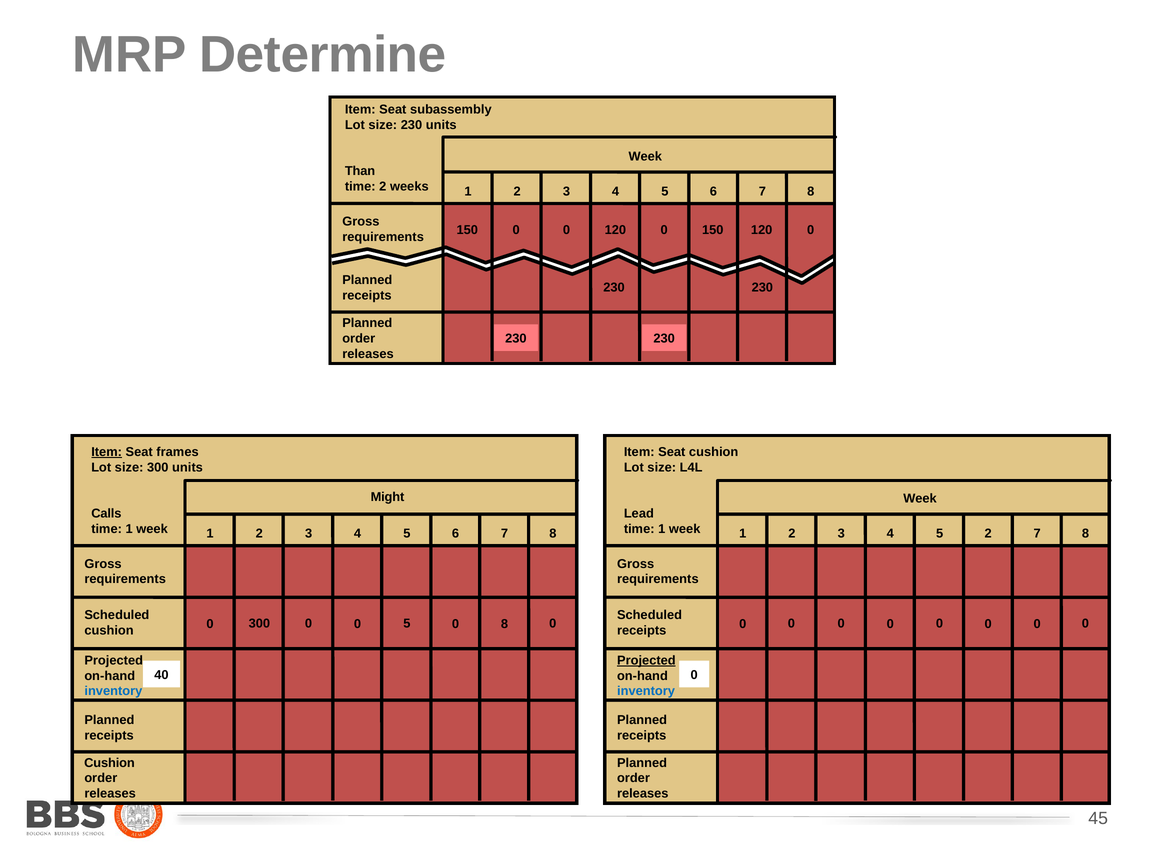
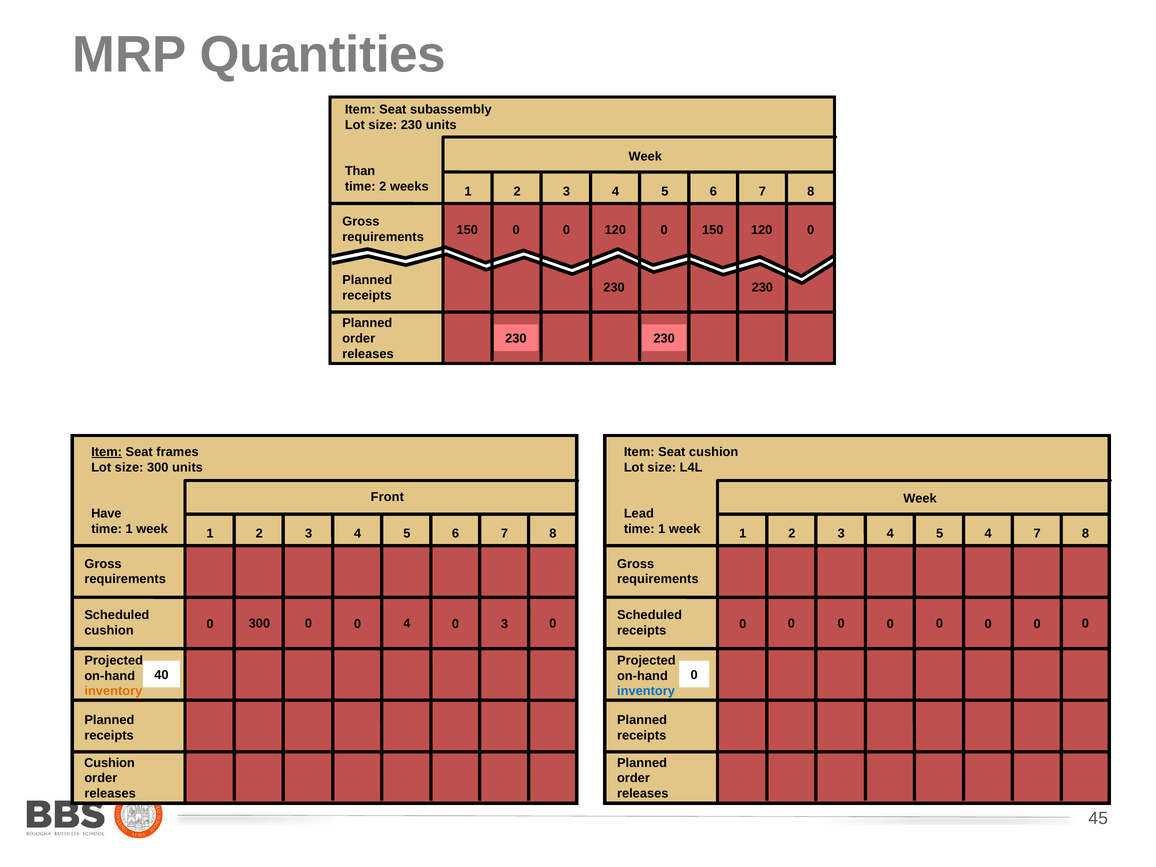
Determine: Determine -> Quantities (323, 55)
Might: Might -> Front (387, 497)
Calls: Calls -> Have (106, 513)
5 2: 2 -> 4 (988, 534)
300 5: 5 -> 4 (407, 624)
0 8: 8 -> 3 (504, 624)
Projected underline: present -> none (646, 660)
inventory colour: blue -> orange (113, 691)
